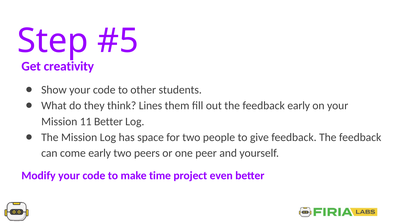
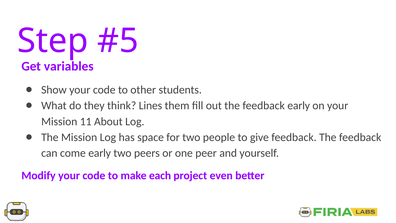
creativity: creativity -> variables (69, 66)
11 Better: Better -> About (108, 121)
time: time -> each (160, 175)
